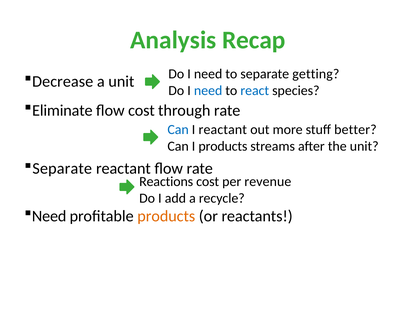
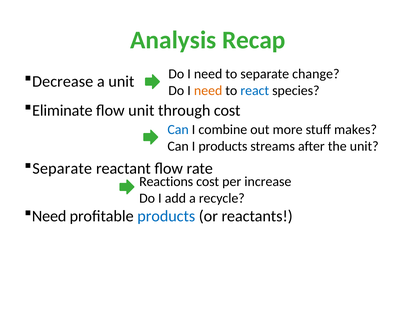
getting: getting -> change (316, 74)
need colour: blue -> orange (208, 91)
flow cost: cost -> unit (141, 111)
through rate: rate -> cost (227, 111)
I reactant: reactant -> combine (223, 130)
better: better -> makes (356, 130)
revenue: revenue -> increase (268, 182)
products colour: orange -> blue (166, 216)
